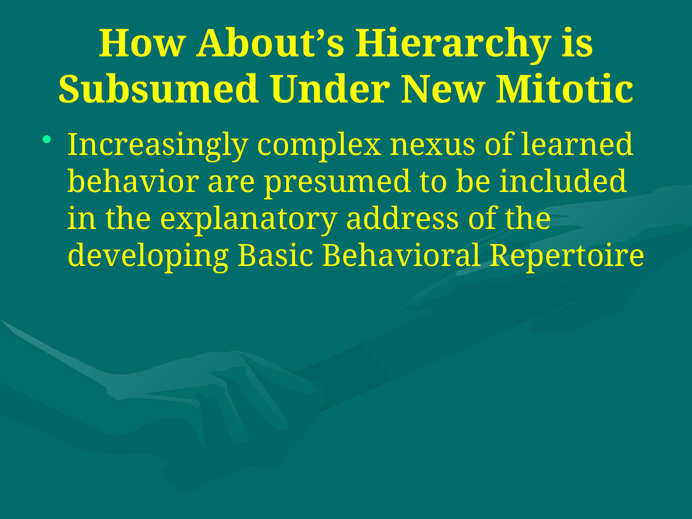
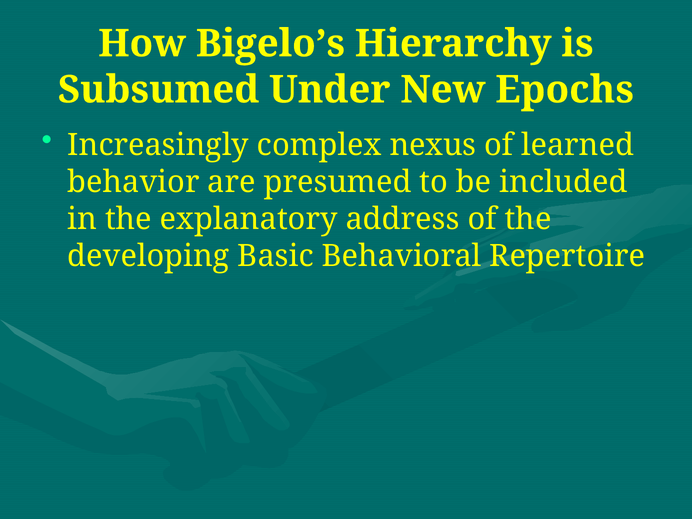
About’s: About’s -> Bigelo’s (270, 44)
Mitotic: Mitotic -> Epochs (565, 90)
